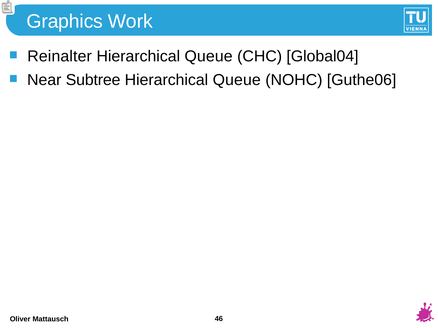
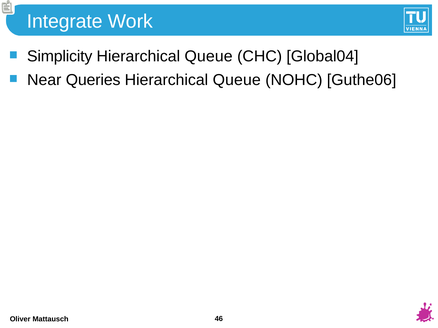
Graphics: Graphics -> Integrate (65, 22)
Reinalter: Reinalter -> Simplicity (60, 56)
Subtree: Subtree -> Queries (93, 80)
